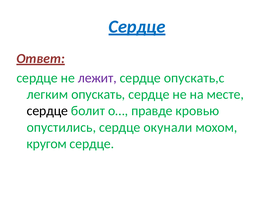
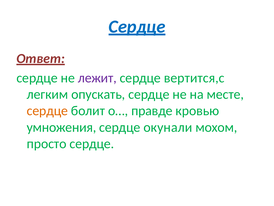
опускать,с: опускать,с -> вертится,с (194, 78)
сердце colour: black -> orange (47, 111)
опустились: опустились -> умножения (61, 127)
кругом: кругом -> просто (47, 143)
